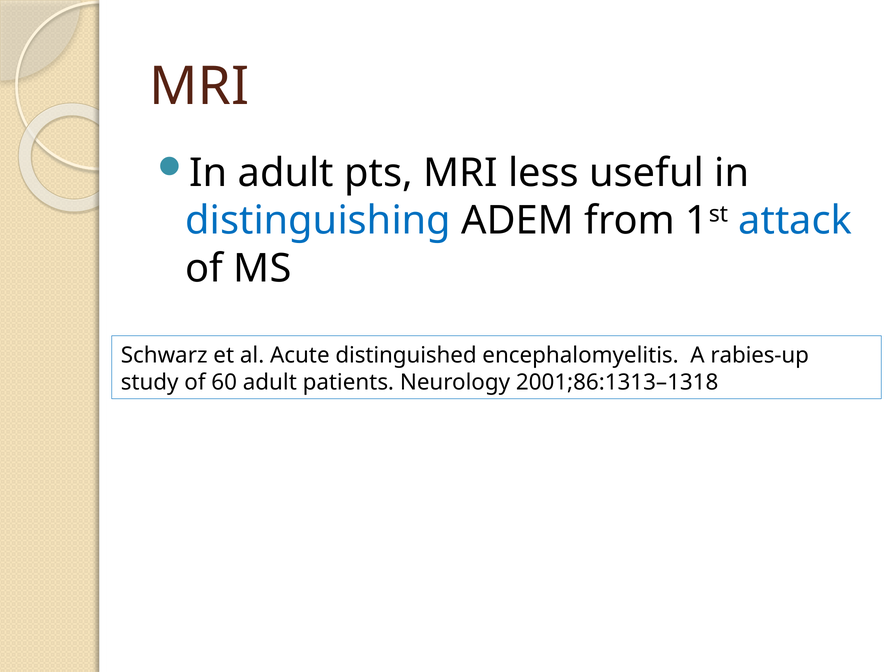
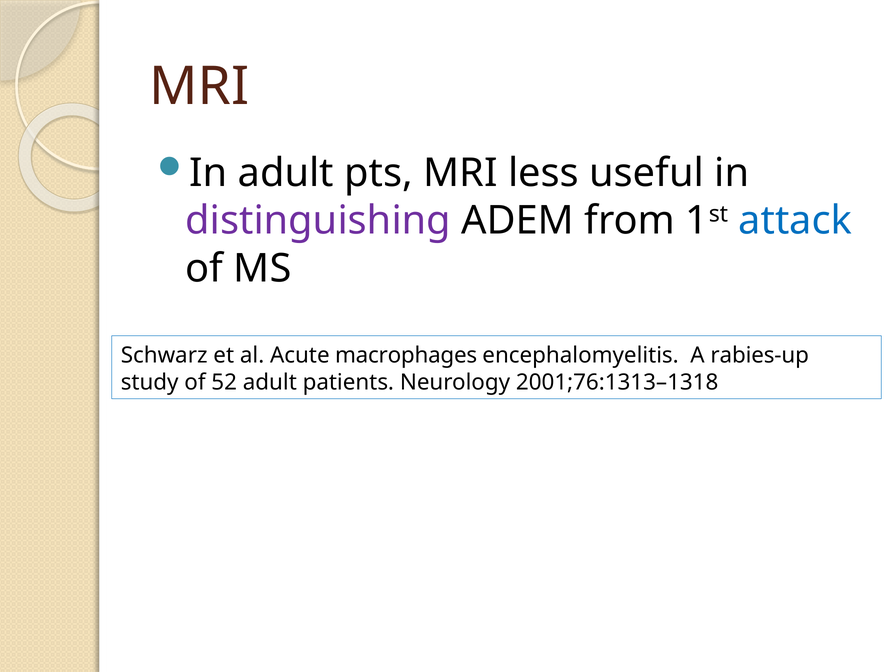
distinguishing colour: blue -> purple (318, 221)
distinguished: distinguished -> macrophages (406, 355)
60: 60 -> 52 (224, 382)
2001;86:1313–1318: 2001;86:1313–1318 -> 2001;76:1313–1318 (617, 382)
